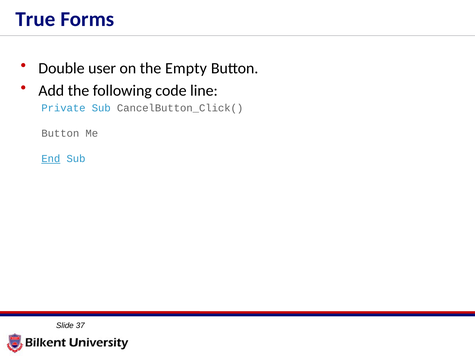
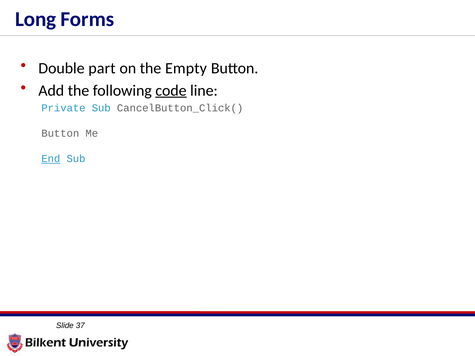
True: True -> Long (36, 19)
user: user -> part (102, 68)
code underline: none -> present (171, 91)
